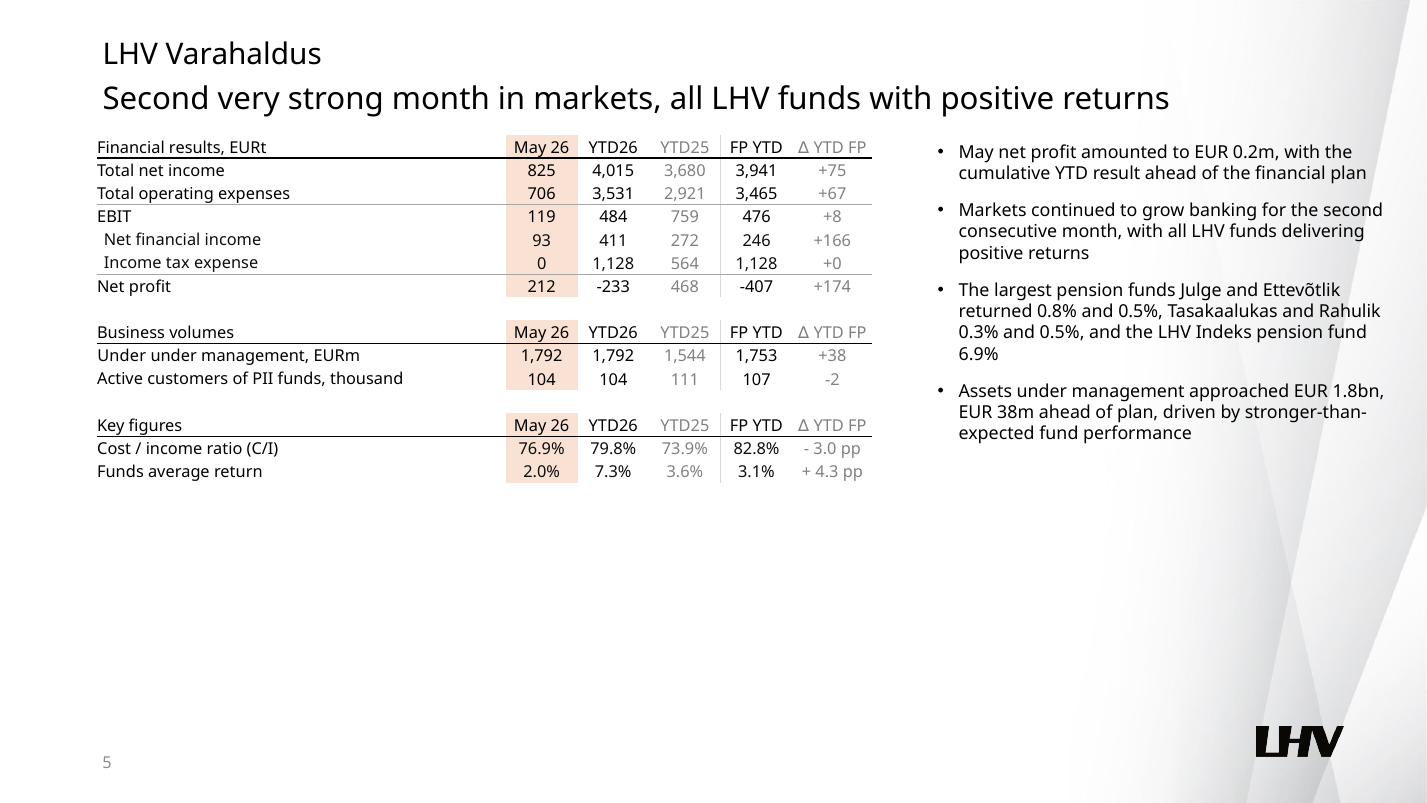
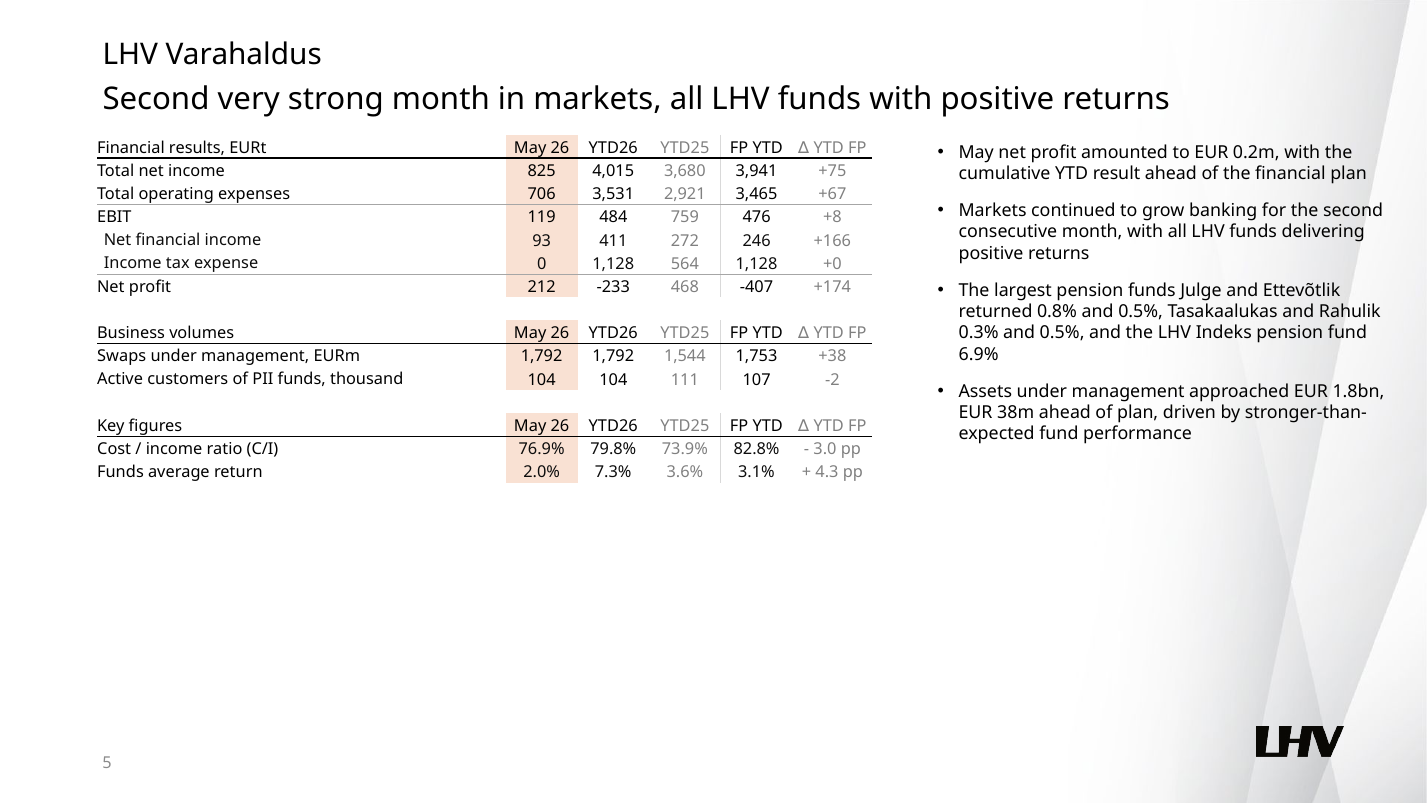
Under: Under -> Swaps (122, 356)
